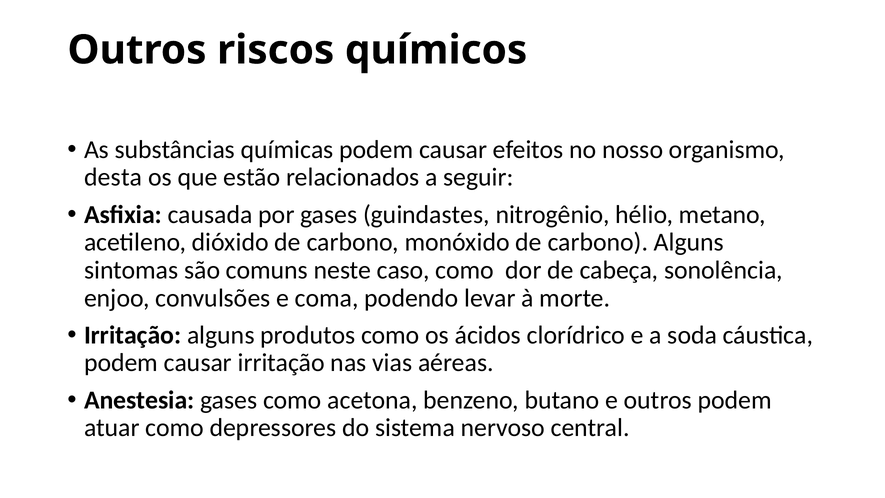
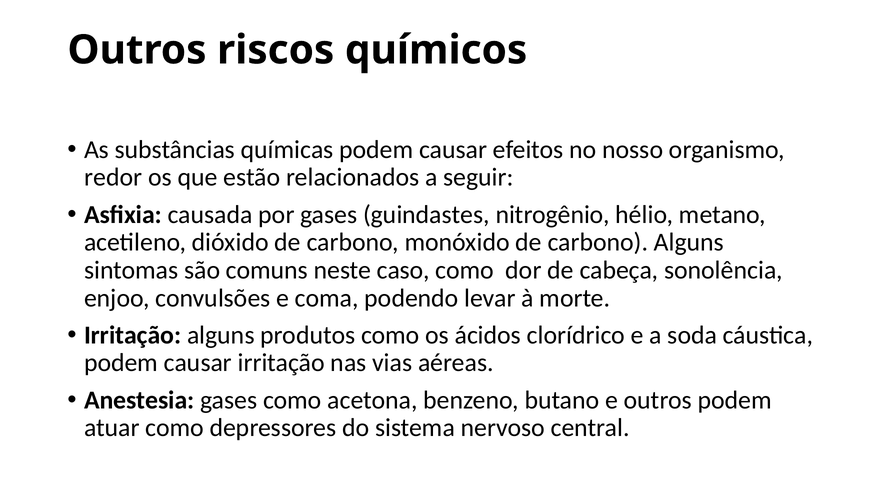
desta: desta -> redor (113, 177)
